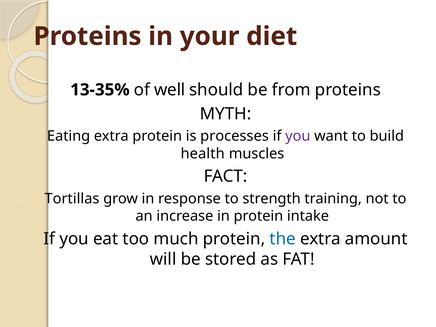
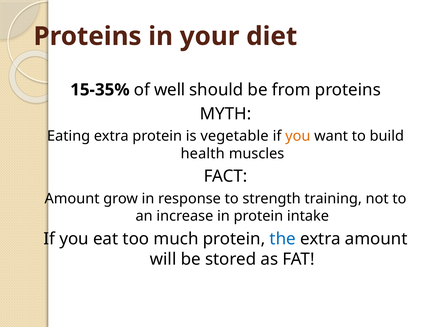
13-35%: 13-35% -> 15-35% (100, 90)
processes: processes -> vegetable (235, 136)
you colour: purple -> orange (298, 136)
Tortillas: Tortillas -> Amount (72, 199)
